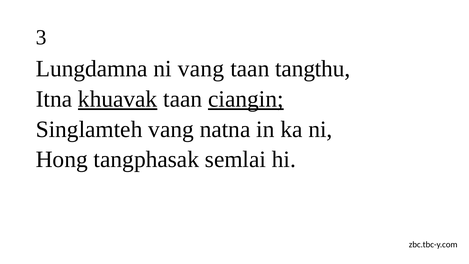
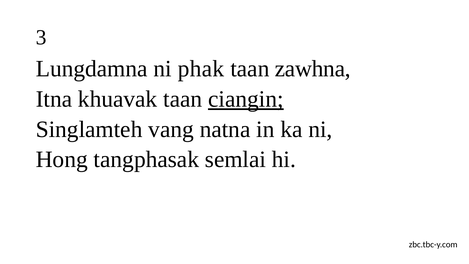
ni vang: vang -> phak (201, 69)
tangthu: tangthu -> zawhna (313, 69)
khuavak underline: present -> none (118, 99)
